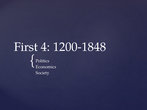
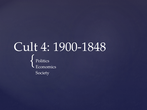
First: First -> Cult (26, 47)
1200-1848: 1200-1848 -> 1900-1848 (80, 47)
